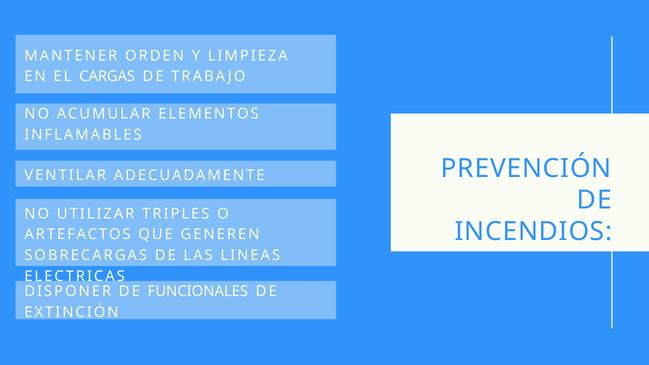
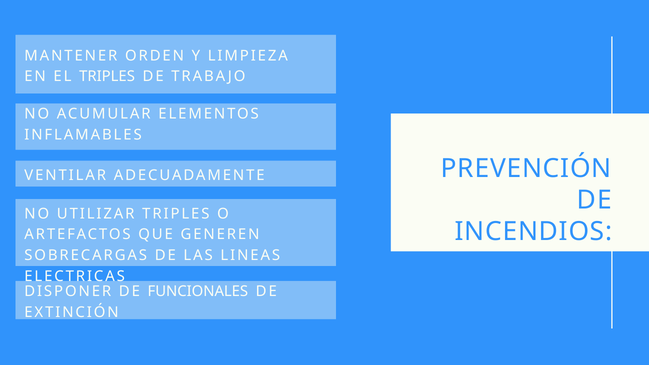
EL CARGAS: CARGAS -> TRIPLES (107, 76)
